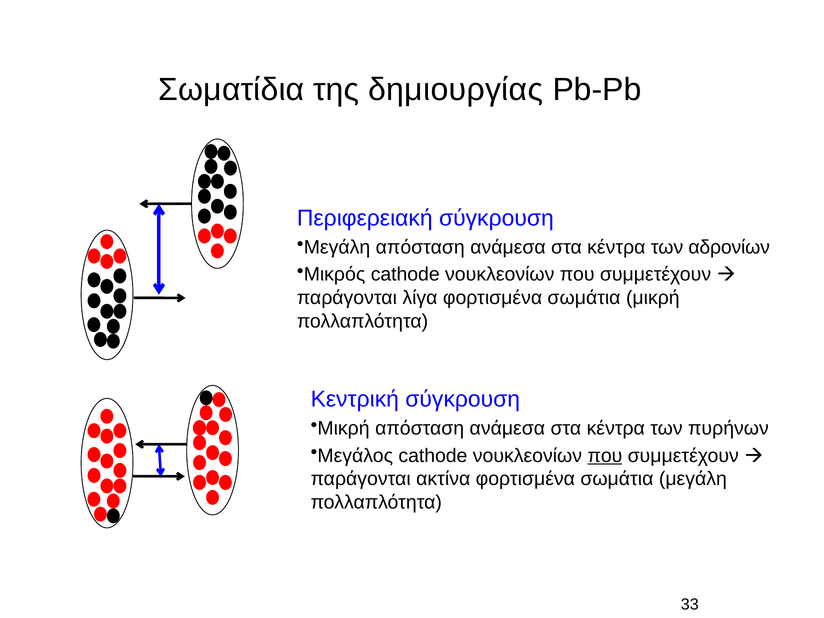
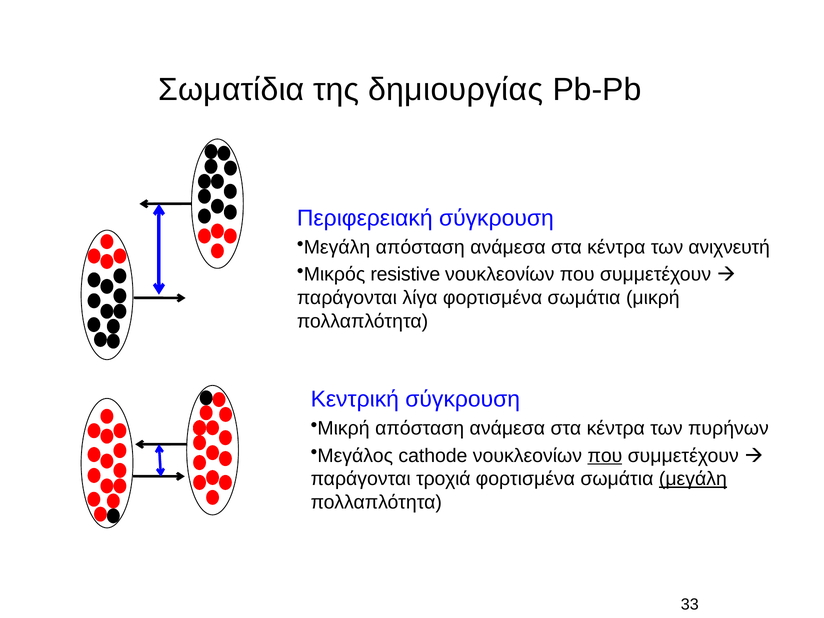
αδρονίων: αδρονίων -> ανιχνευτή (729, 247)
Μικρός cathode: cathode -> resistive (405, 274)
ακτίνα: ακτίνα -> τροχιά (443, 479)
μεγάλη underline: none -> present (693, 479)
